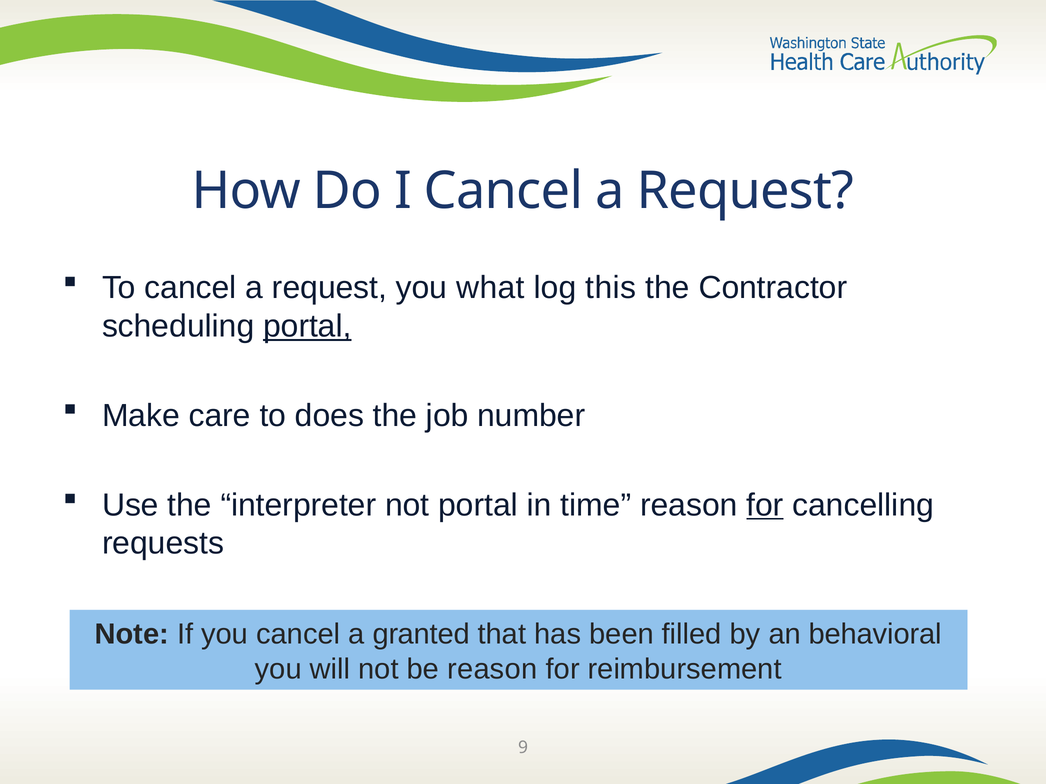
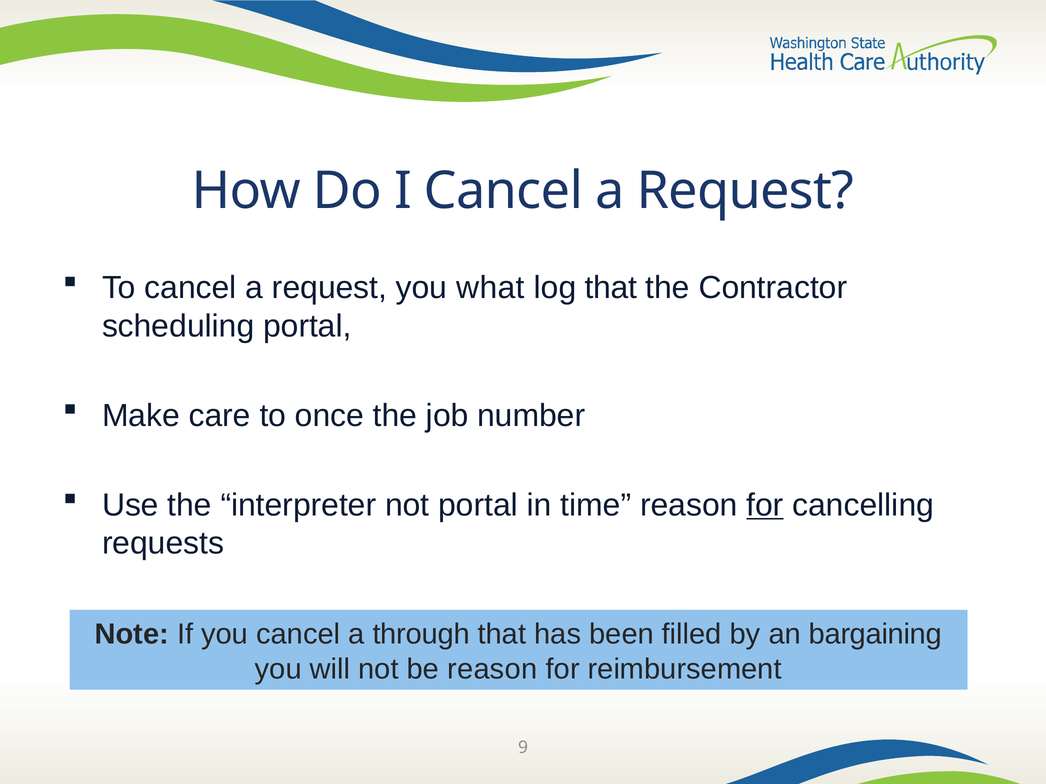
log this: this -> that (611, 288)
portal underline: present -> none (307, 326)
does: does -> once (329, 416)
granted: granted -> through (421, 635)
behavioral: behavioral -> bargaining (875, 635)
